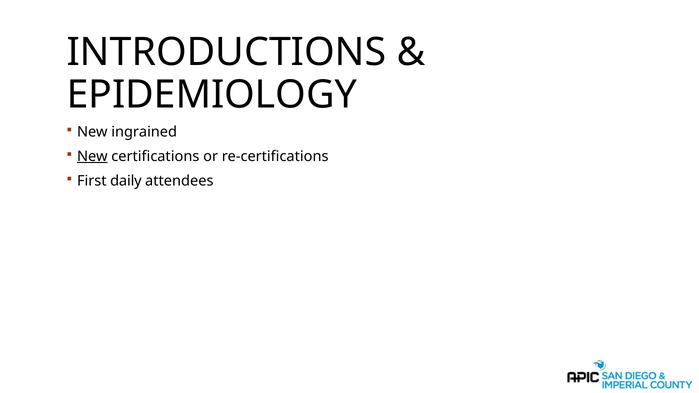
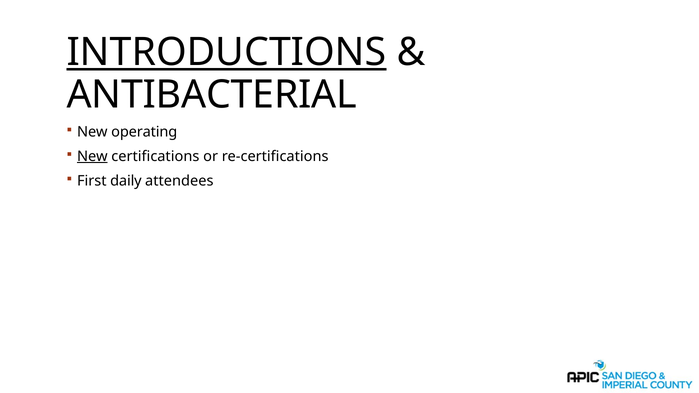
INTRODUCTIONS underline: none -> present (226, 52)
EPIDEMIOLOGY: EPIDEMIOLOGY -> ANTIBACTERIAL (212, 95)
ingrained: ingrained -> operating (144, 132)
